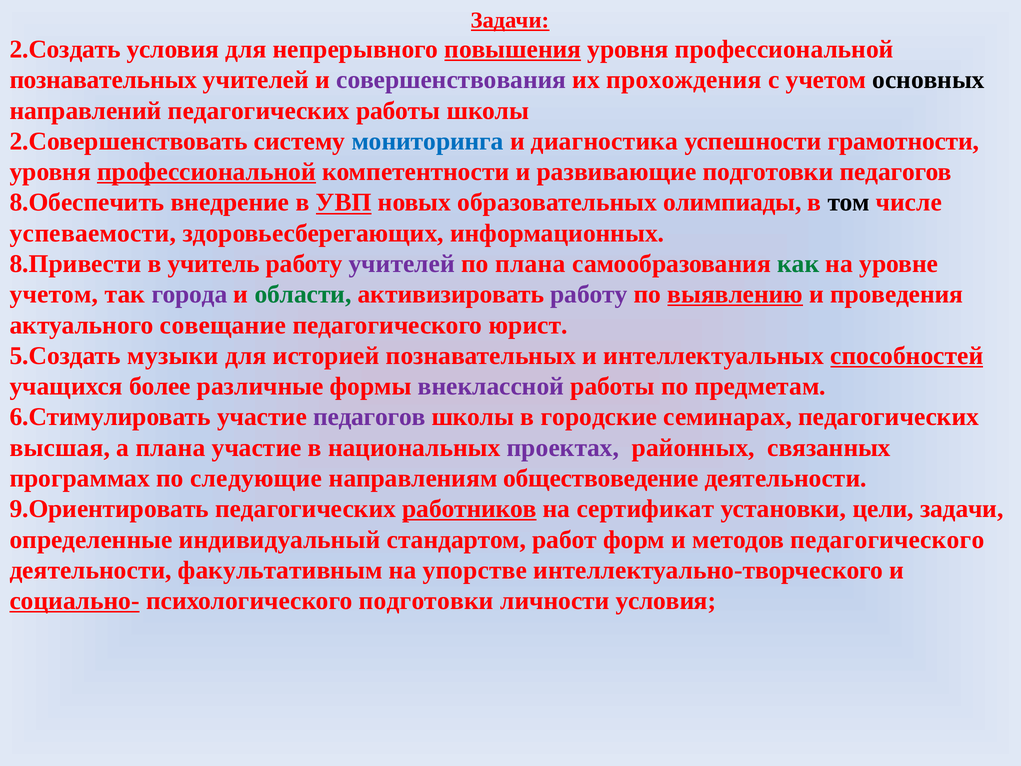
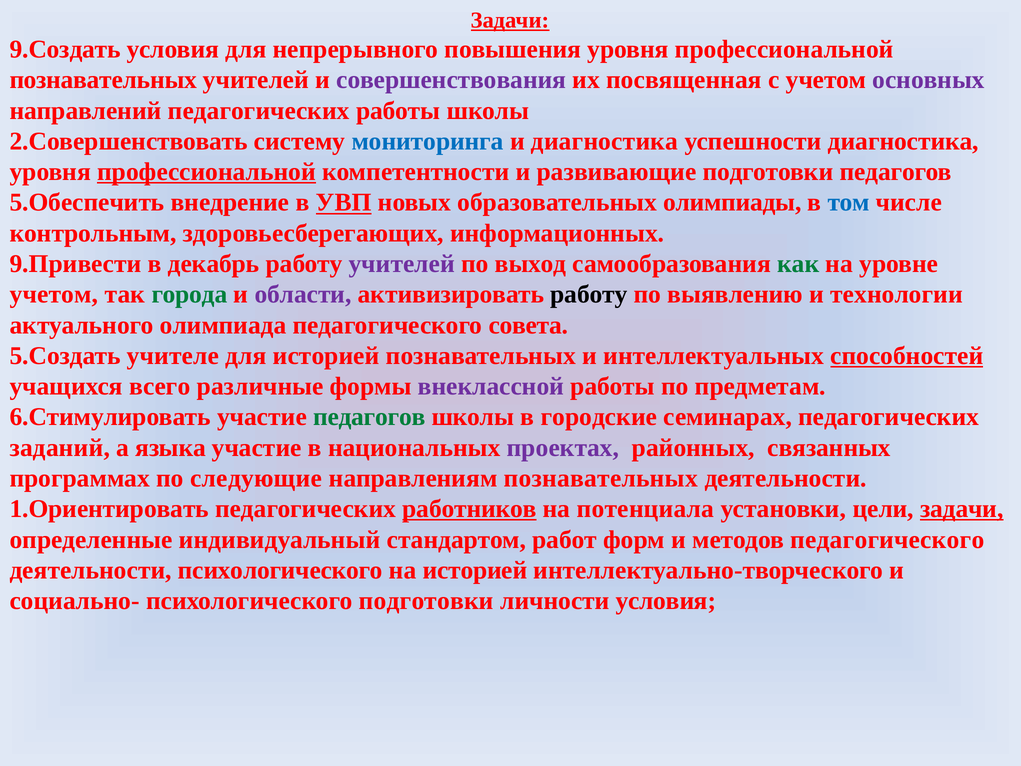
2.Создать: 2.Создать -> 9.Создать (65, 49)
повышения underline: present -> none (513, 49)
прохождения: прохождения -> посвященная (684, 80)
основных colour: black -> purple (929, 80)
успешности грамотности: грамотности -> диагностика (903, 141)
8.Обеспечить: 8.Обеспечить -> 5.Обеспечить (87, 202)
том colour: black -> blue (849, 202)
успеваемости: успеваемости -> контрольным (93, 233)
8.Привести: 8.Привести -> 9.Привести (75, 264)
учитель: учитель -> декабрь (214, 264)
по плана: плана -> выход (531, 264)
города colour: purple -> green (189, 294)
области colour: green -> purple (303, 294)
работу colour: purple -> black (589, 294)
выявлению underline: present -> none (735, 294)
проведения: проведения -> технологии (897, 294)
совещание: совещание -> олимпиада (223, 325)
юрист: юрист -> совета (528, 325)
музыки: музыки -> учителе (173, 356)
более: более -> всего (160, 386)
педагогов colour: purple -> green (369, 417)
высшая: высшая -> заданий (60, 448)
а плана: плана -> языка (171, 448)
направлениям обществоведение: обществоведение -> познавательных (601, 478)
9.Ориентировать: 9.Ориентировать -> 1.Ориентировать (109, 509)
сертификат: сертификат -> потенциала (645, 509)
задачи underline: none -> present (962, 509)
деятельности факультативным: факультативным -> психологического (280, 570)
на упорстве: упорстве -> историей (475, 570)
социально- underline: present -> none (75, 601)
